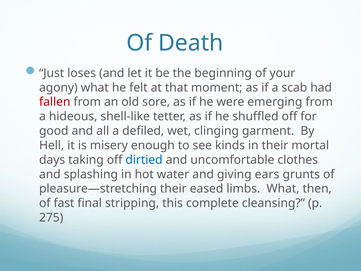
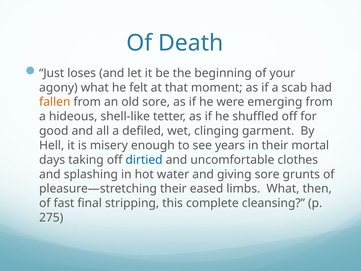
fallen colour: red -> orange (55, 102)
kinds: kinds -> years (230, 145)
giving ears: ears -> sore (267, 174)
